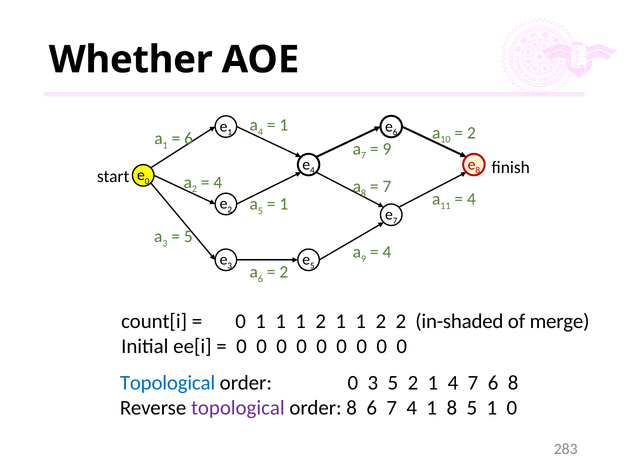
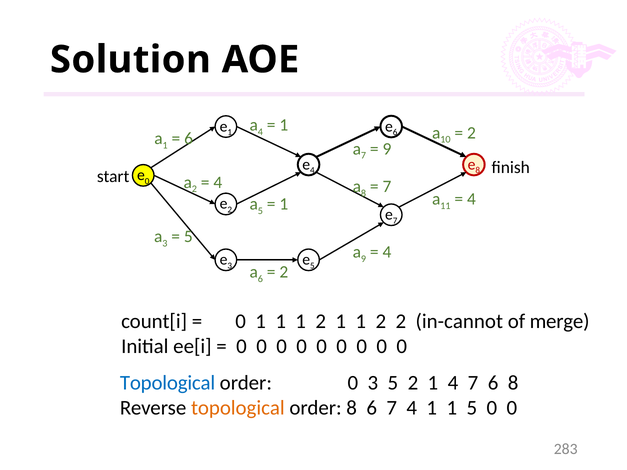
Whether: Whether -> Solution (130, 60)
in-shaded: in-shaded -> in-cannot (459, 321)
topological colour: purple -> orange (238, 408)
4 1 8: 8 -> 1 (452, 408)
5 1: 1 -> 0 (492, 408)
